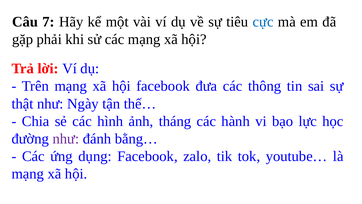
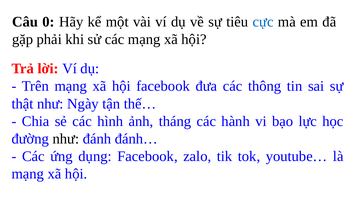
7: 7 -> 0 (48, 22)
như colour: purple -> black (66, 139)
bằng…: bằng… -> đánh… (136, 139)
